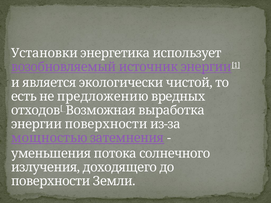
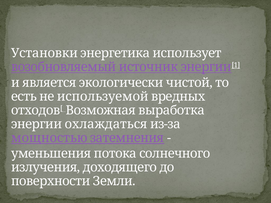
предложению: предложению -> используемой (103, 97)
энергии поверхности: поверхности -> охлаждаться (106, 124)
